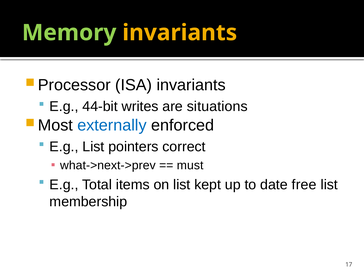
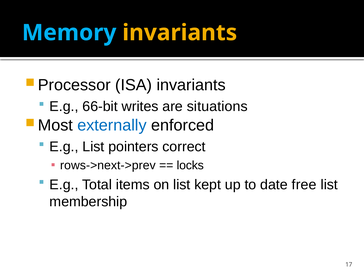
Memory colour: light green -> light blue (69, 33)
44-bit: 44-bit -> 66-bit (100, 107)
what->next->prev: what->next->prev -> rows->next->prev (108, 165)
must: must -> locks (190, 165)
